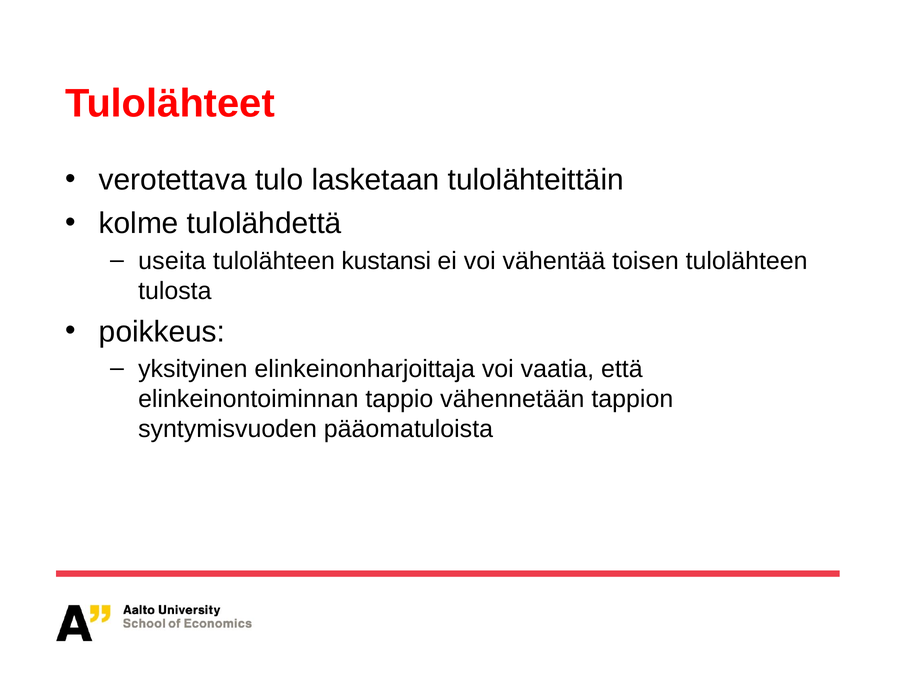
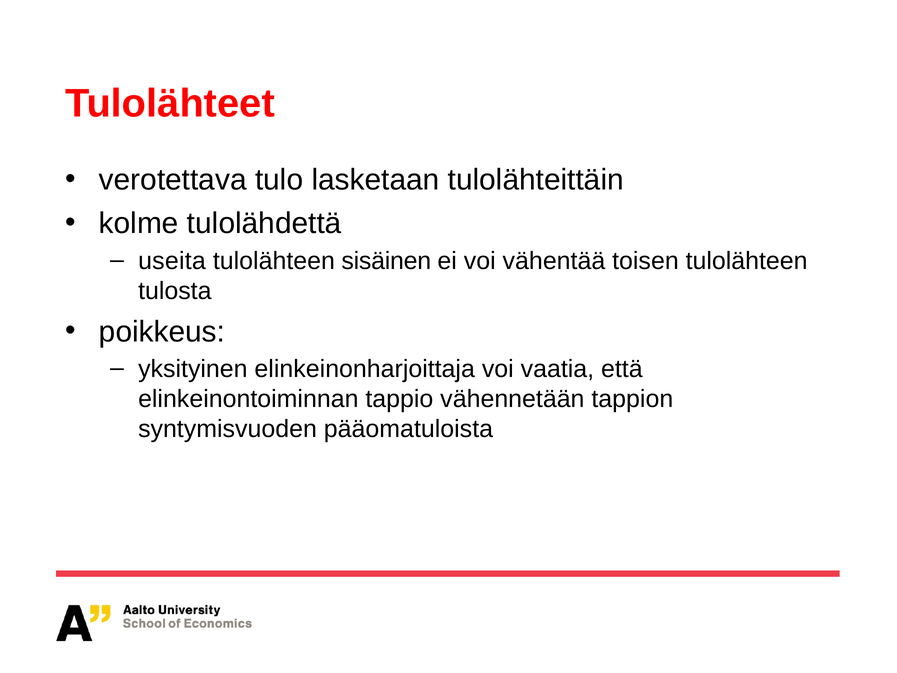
kustansi: kustansi -> sisäinen (386, 261)
